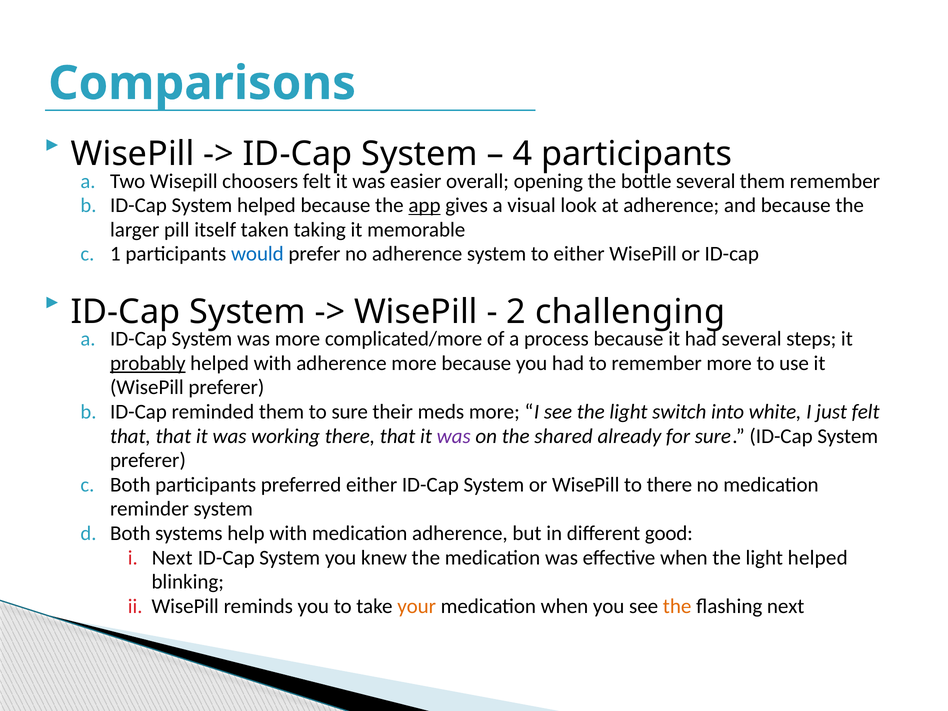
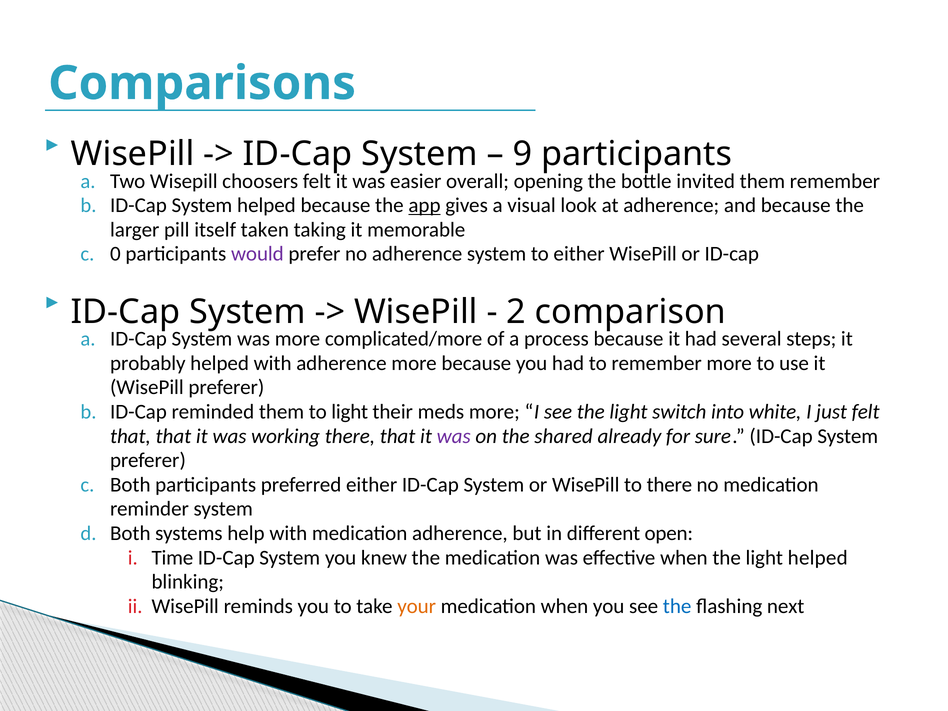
4: 4 -> 9 (522, 154)
bottle several: several -> invited (706, 181)
1: 1 -> 0 (115, 254)
would colour: blue -> purple (257, 254)
challenging: challenging -> comparison (630, 312)
probably underline: present -> none (148, 363)
to sure: sure -> light (350, 412)
good: good -> open (669, 533)
i Next: Next -> Time (172, 558)
the colour: orange -> blue (677, 606)
